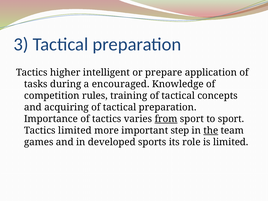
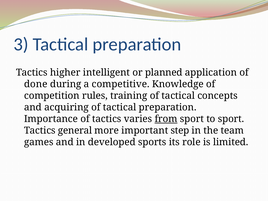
prepare: prepare -> planned (164, 73)
tasks: tasks -> done (36, 84)
encouraged: encouraged -> competitive (121, 84)
Tactics limited: limited -> general (75, 131)
the underline: present -> none (211, 131)
